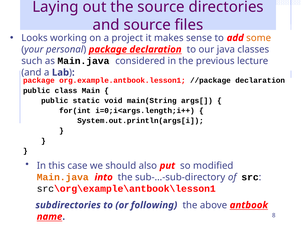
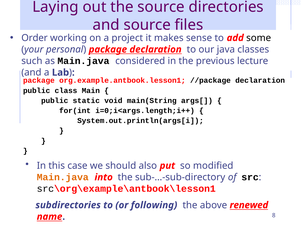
Looks: Looks -> Order (35, 38)
some colour: orange -> black (259, 38)
antbook: antbook -> renewed (249, 205)
